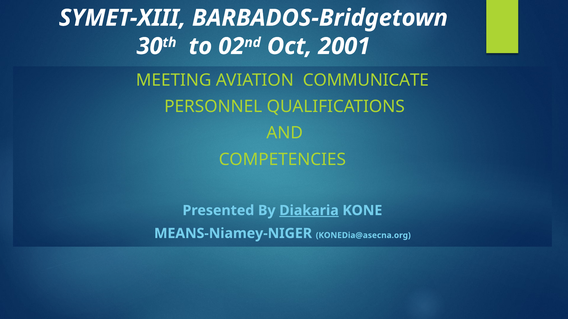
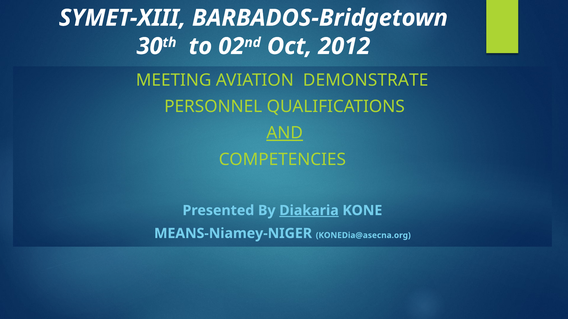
2001: 2001 -> 2012 (344, 46)
COMMUNICATE: COMMUNICATE -> DEMONSTRATE (366, 80)
AND underline: none -> present (285, 133)
